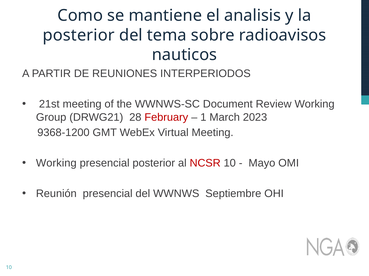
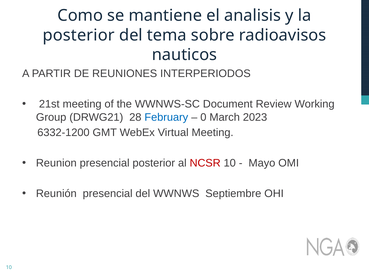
February colour: red -> blue (166, 118)
1: 1 -> 0 (203, 118)
9368-1200: 9368-1200 -> 6332-1200 (63, 133)
Working: Working -> Reunion (56, 163)
